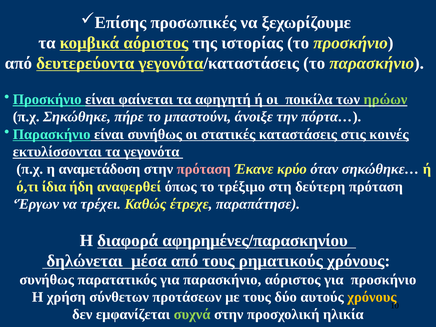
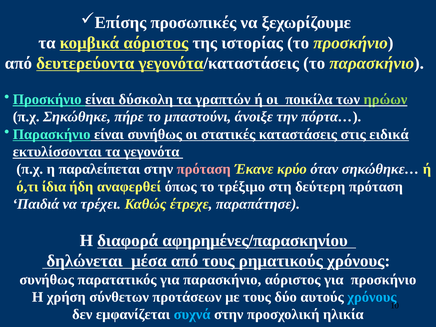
φαίνεται: φαίνεται -> δύσκολη (146, 99)
αφηγητή: αφηγητή -> γραπτών (223, 99)
κοινές: κοινές -> ειδικά (389, 134)
αναμετάδοση: αναμετάδοση -> παραλείπεται (99, 169)
Έργων: Έργων -> Παιδιά (36, 204)
χρόνους colour: yellow -> light blue (372, 297)
συχνά colour: light green -> light blue (192, 315)
